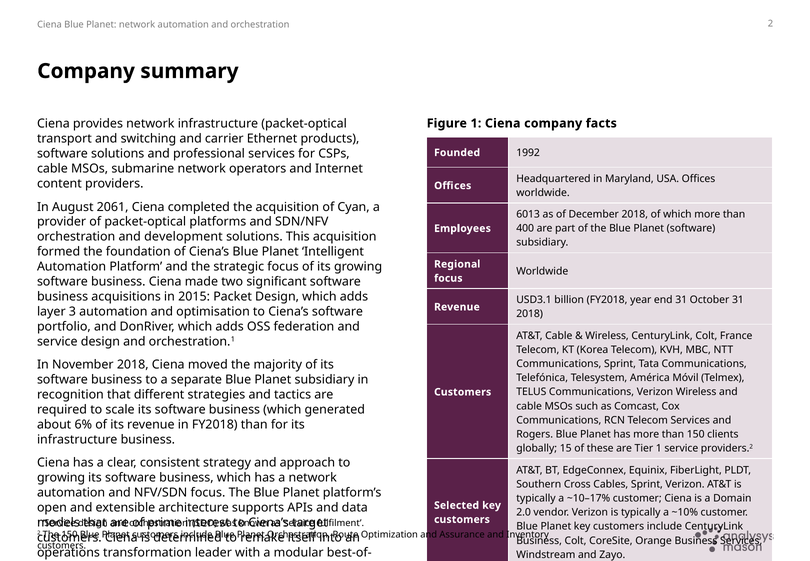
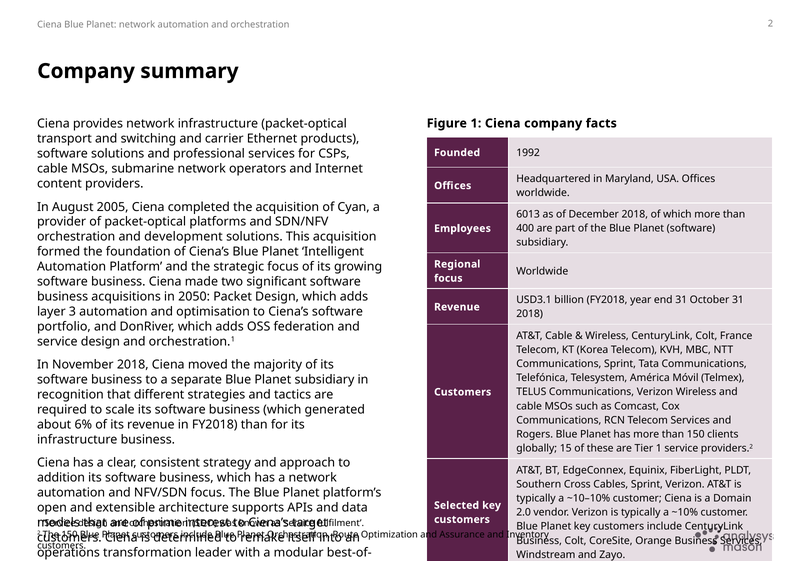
2061: 2061 -> 2005 (113, 207)
2015: 2015 -> 2050 (194, 297)
growing: growing -> addition (61, 478)
~10–17%: ~10–17% -> ~10–10% (589, 498)
